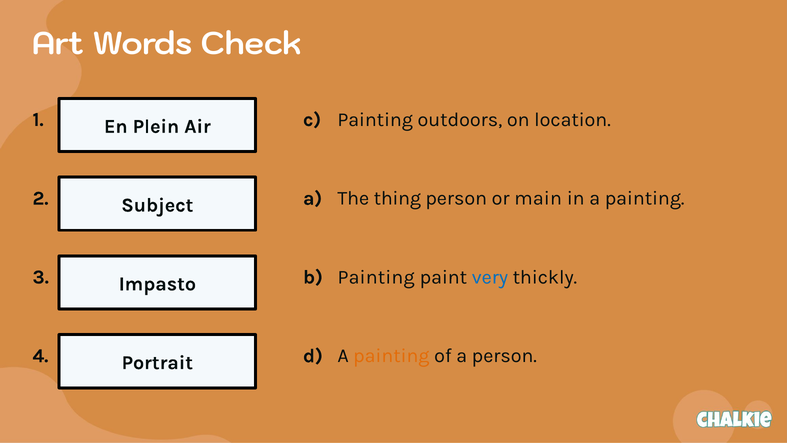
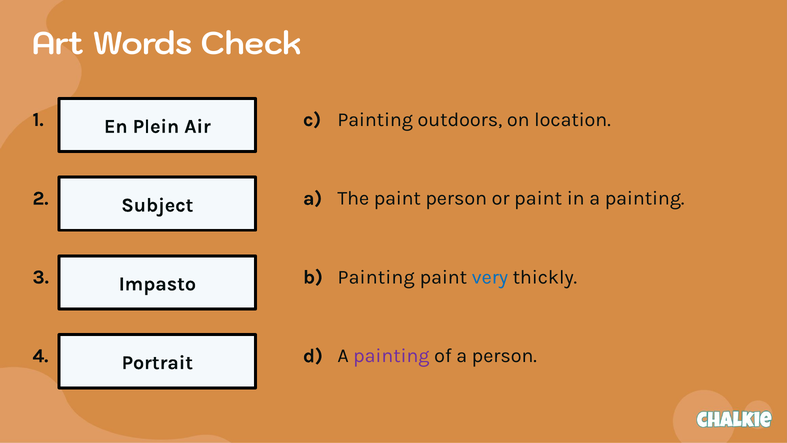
The thing: thing -> paint (397, 198)
or main: main -> paint (538, 198)
painting colour: orange -> purple (391, 356)
